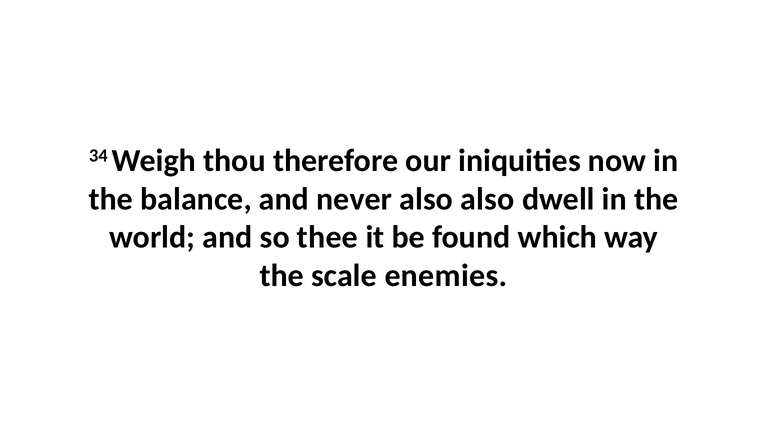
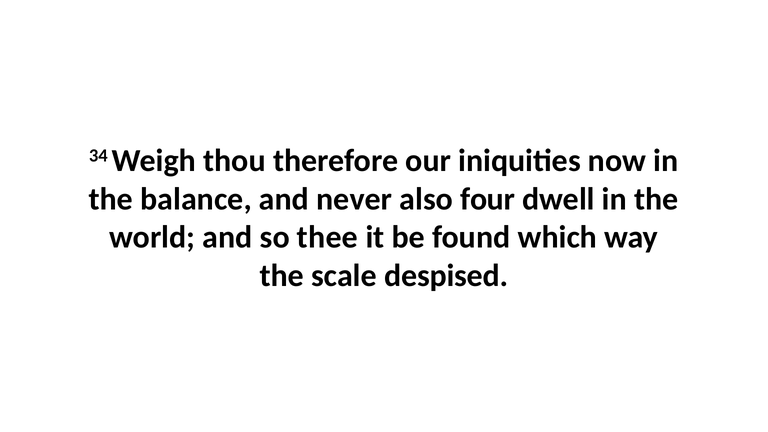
also also: also -> four (488, 199)
enemies: enemies -> despised (446, 276)
